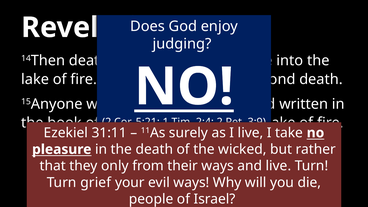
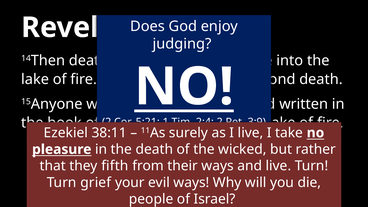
31:11: 31:11 -> 38:11 (109, 133)
only: only -> fifth (115, 166)
